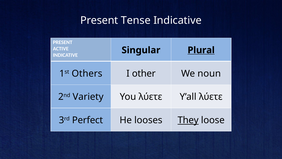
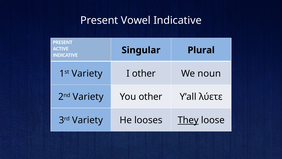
Tense: Tense -> Vowel (136, 20)
Plural underline: present -> none (201, 50)
1st Others: Others -> Variety (87, 73)
You λύετε: λύετε -> other (150, 97)
3rd Perfect: Perfect -> Variety (87, 120)
